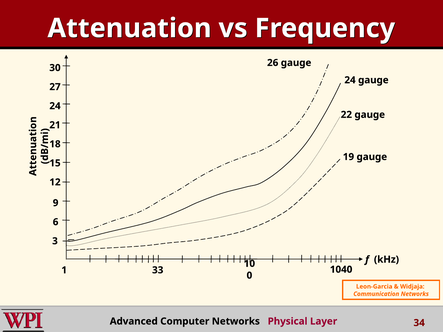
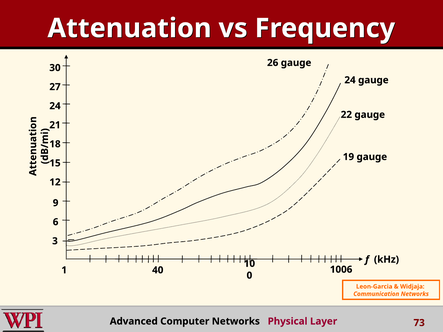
1040: 1040 -> 1006 (341, 270)
33: 33 -> 40 (158, 270)
34: 34 -> 73 (419, 323)
